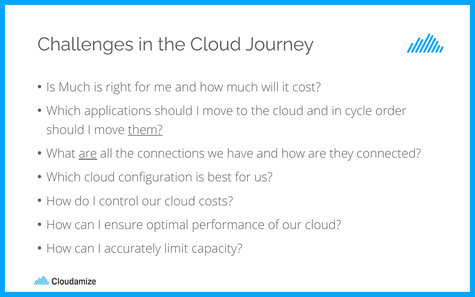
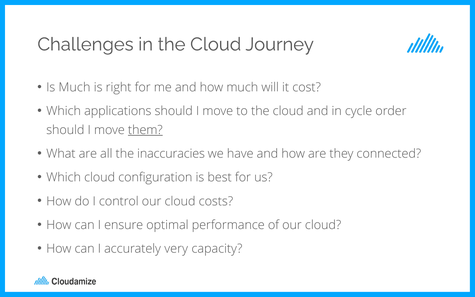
are underline: present -> none (88, 154)
connections: connections -> inaccuracies (171, 154)
limit: limit -> very (176, 249)
